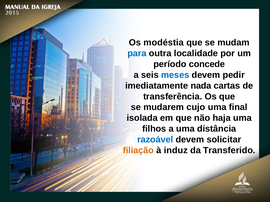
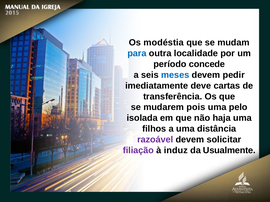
nada: nada -> deve (201, 86)
cujo: cujo -> pois (196, 107)
final: final -> pelo (238, 107)
razoável colour: blue -> purple (155, 140)
filiação colour: orange -> purple (138, 151)
Transferido: Transferido -> Usualmente (229, 151)
